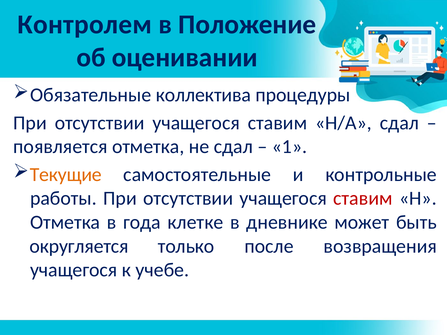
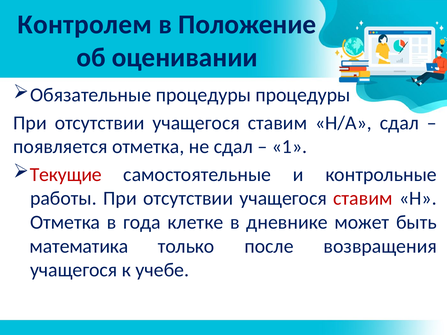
Обязательные коллектива: коллектива -> процедуры (203, 95)
Текущие colour: orange -> red (66, 175)
округляется: округляется -> математика (79, 246)
